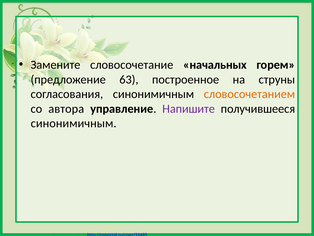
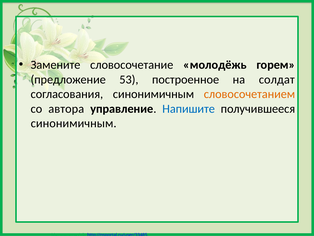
начальных: начальных -> молодёжь (215, 65)
63: 63 -> 53 (129, 79)
струны: струны -> солдат (277, 79)
Напишите colour: purple -> blue (189, 109)
